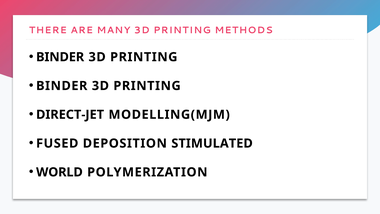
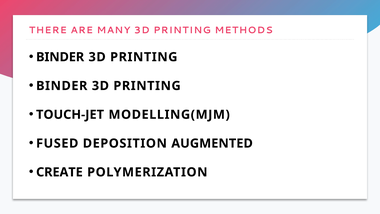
DIRECT-JET: DIRECT-JET -> TOUCH-JET (70, 114)
STIMULATED: STIMULATED -> AUGMENTED (212, 143)
WORLD: WORLD -> CREATE (59, 172)
